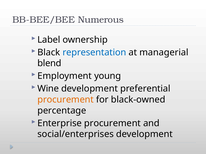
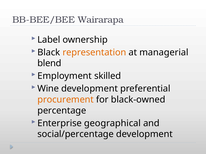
Numerous: Numerous -> Wairarapa (101, 20)
representation colour: blue -> orange (94, 52)
young: young -> skilled (108, 76)
Enterprise procurement: procurement -> geographical (112, 124)
social/enterprises: social/enterprises -> social/percentage (76, 135)
